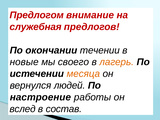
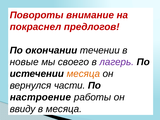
Предлогом: Предлогом -> Повороты (37, 15)
служебная: служебная -> покраснел (36, 27)
лагерь colour: orange -> purple (117, 62)
людей: людей -> части (70, 85)
вслед: вслед -> ввиду (23, 109)
в состав: состав -> месяца (64, 109)
